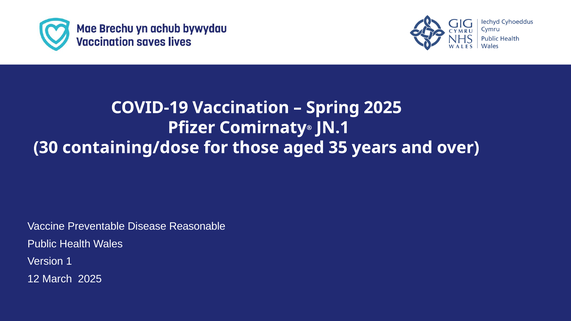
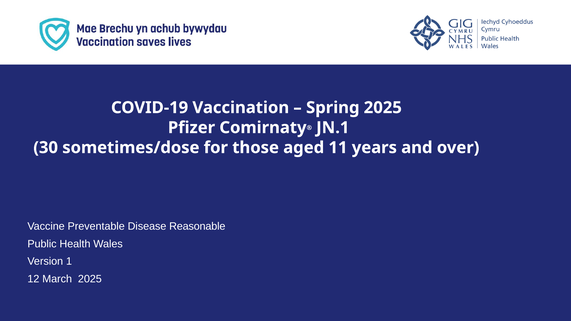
containing/dose: containing/dose -> sometimes/dose (131, 148)
35: 35 -> 11 (338, 148)
